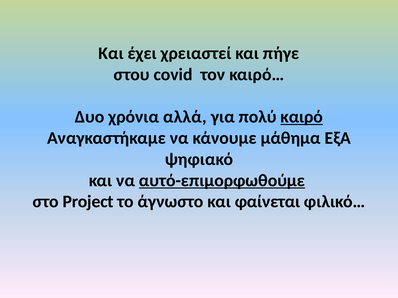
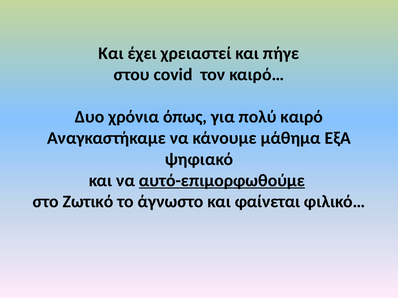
αλλά: αλλά -> όπως (185, 117)
καιρό underline: present -> none (302, 117)
Project: Project -> Ζωτικό (88, 202)
